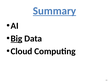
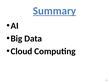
Big underline: present -> none (16, 38)
